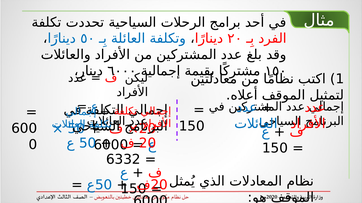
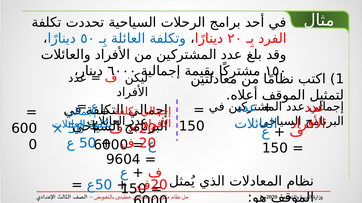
6332: 6332 -> 9604 (123, 160)
